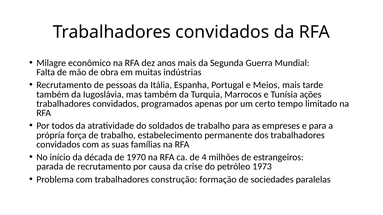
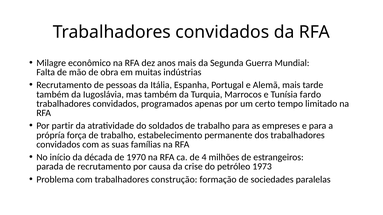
Meios: Meios -> Alemã (266, 85)
ações: ações -> fardo (310, 95)
todos: todos -> partir (63, 126)
